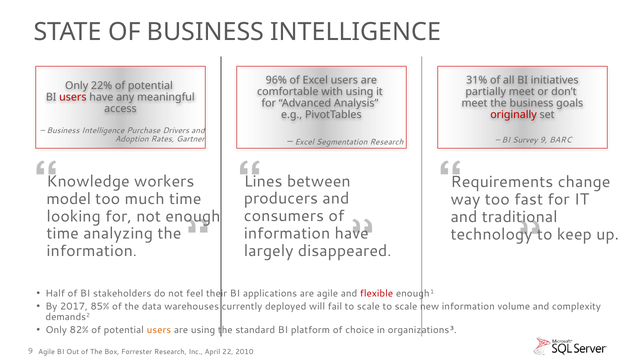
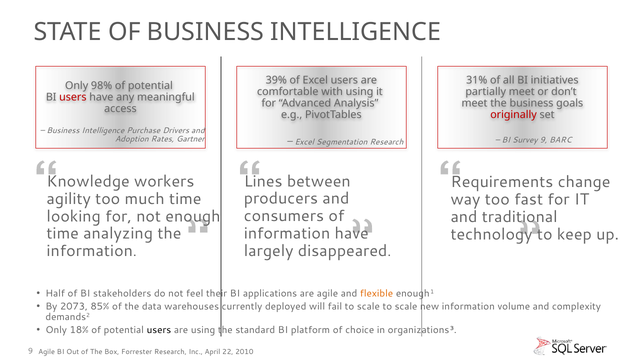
96%: 96% -> 39% (276, 80)
22%: 22% -> 98% (102, 86)
model: model -> agility (69, 199)
flexible colour: red -> orange (377, 293)
2017: 2017 -> 2073 (74, 306)
82%: 82% -> 18% (79, 330)
users colour: orange -> black (159, 330)
